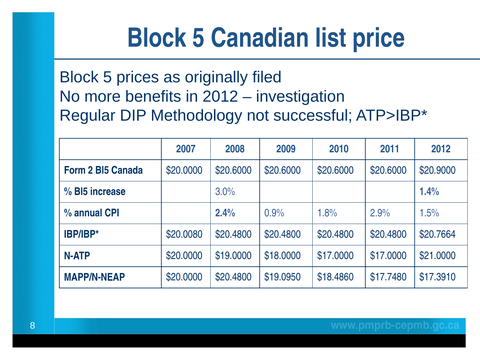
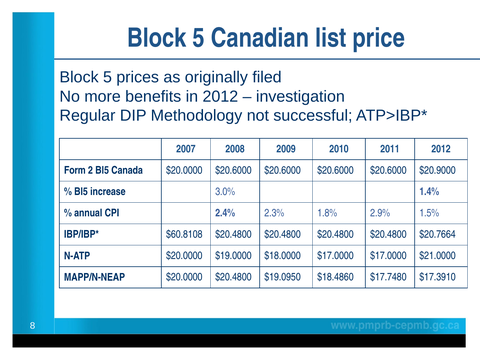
0.9%: 0.9% -> 2.3% (274, 213)
$20.0080: $20.0080 -> $60.8108 (184, 234)
